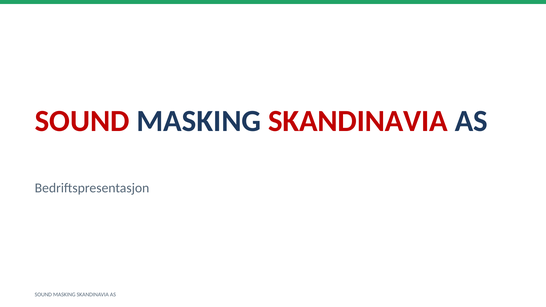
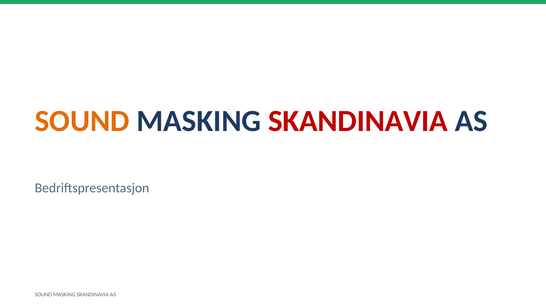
SOUND colour: red -> orange (82, 121)
